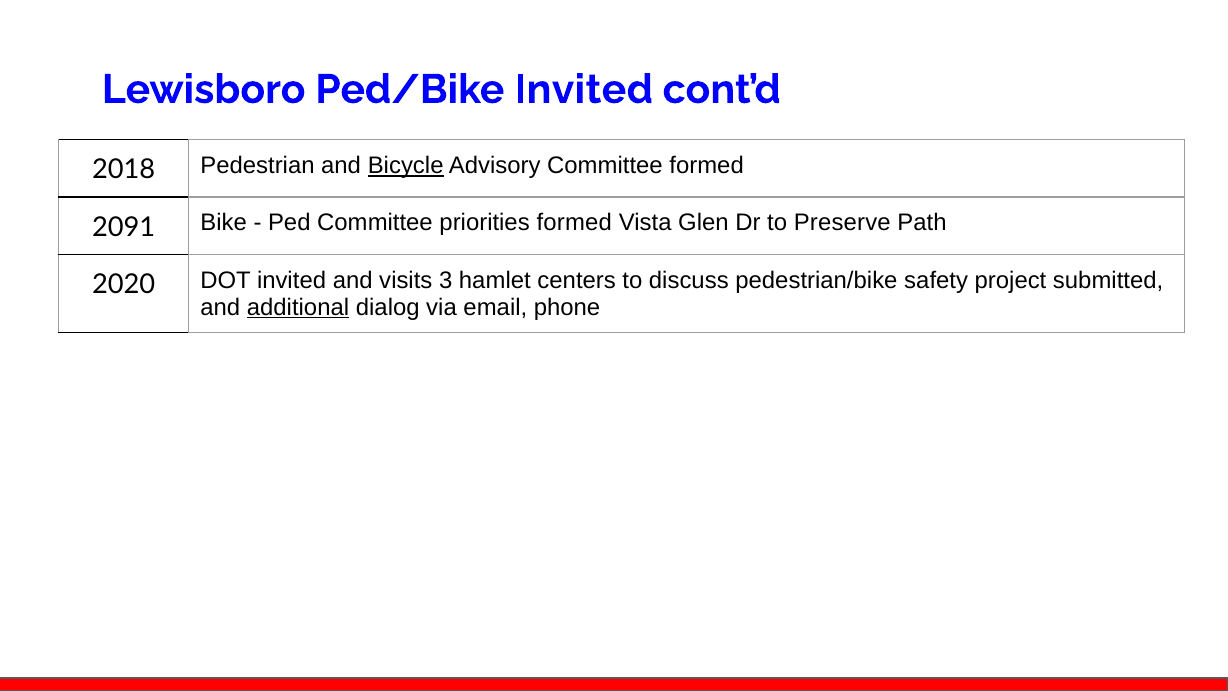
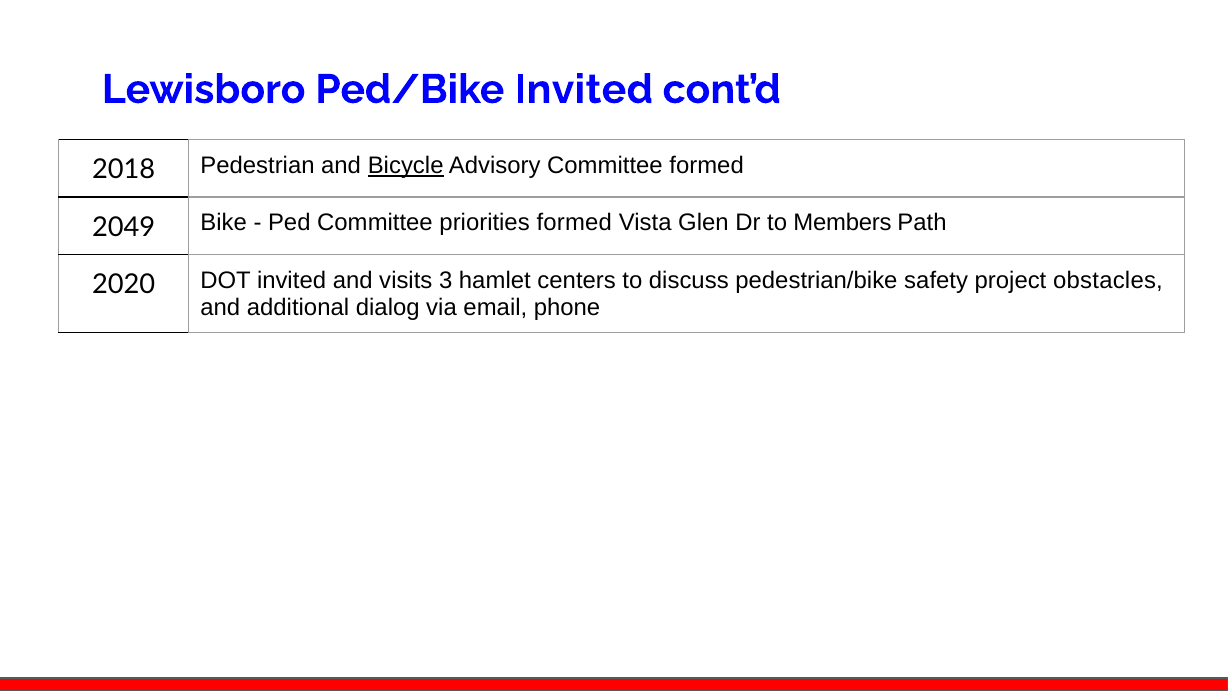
2091: 2091 -> 2049 (124, 227)
Preserve: Preserve -> Members (842, 223)
submitted: submitted -> obstacles (1108, 280)
additional underline: present -> none (298, 307)
